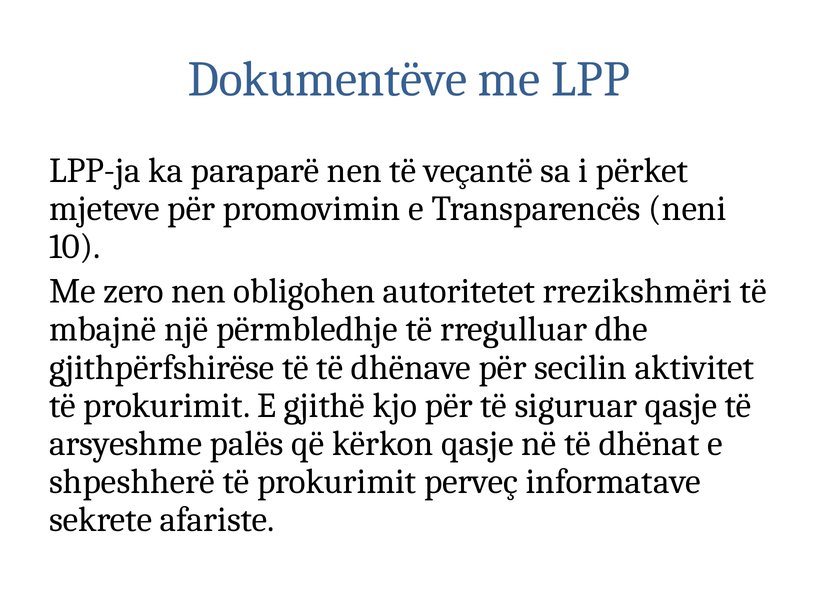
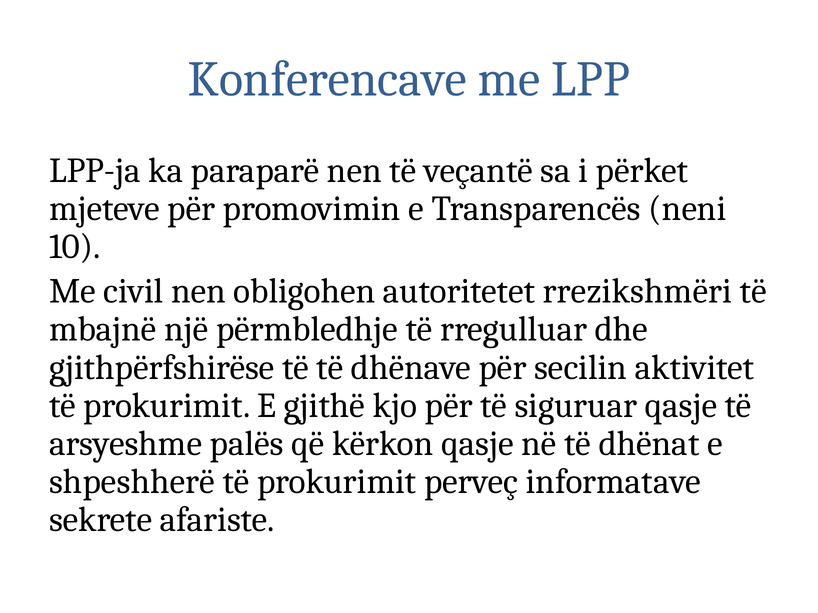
Dokumentëve: Dokumentëve -> Konferencave (327, 79)
zero: zero -> civil (133, 292)
